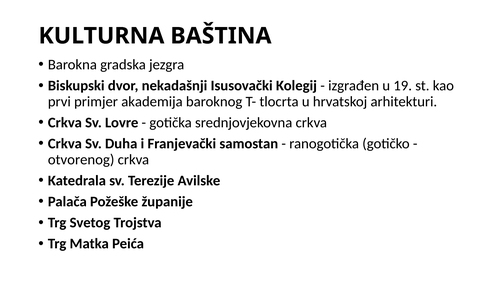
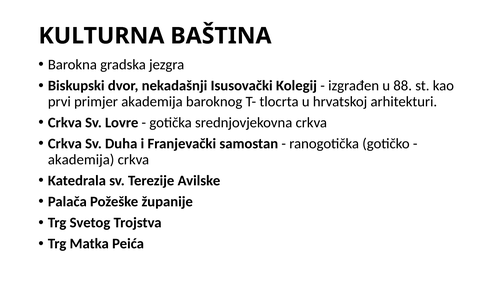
19: 19 -> 88 (403, 86)
otvorenog: otvorenog -> akademija (81, 160)
